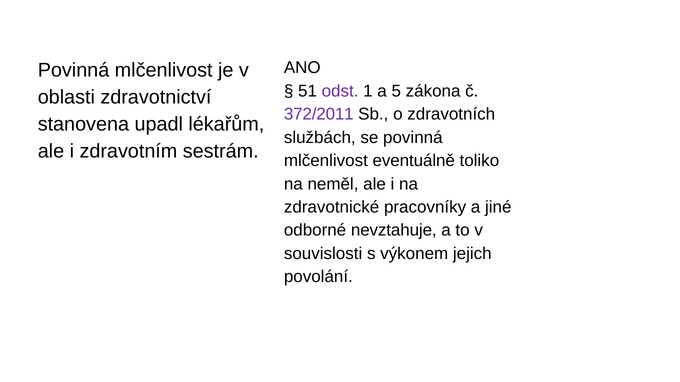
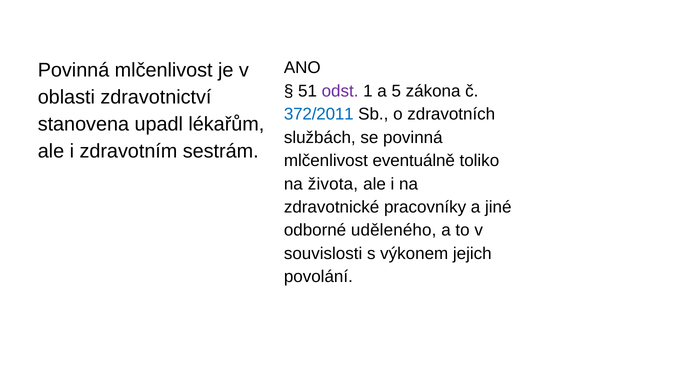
372/2011 colour: purple -> blue (319, 114)
neměl: neměl -> života (333, 184)
nevztahuje: nevztahuje -> uděleného (394, 231)
